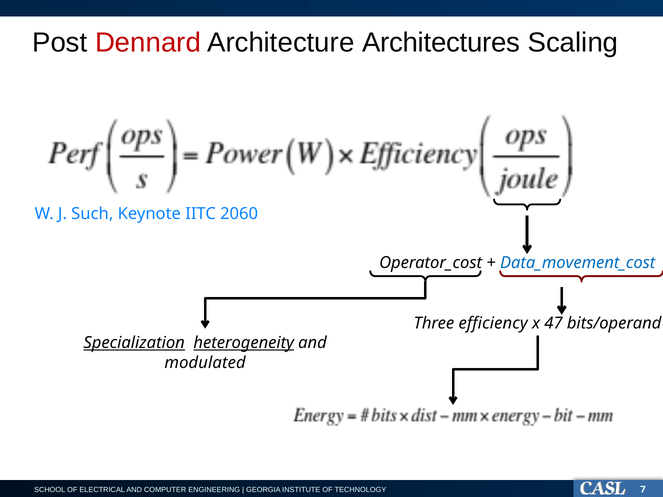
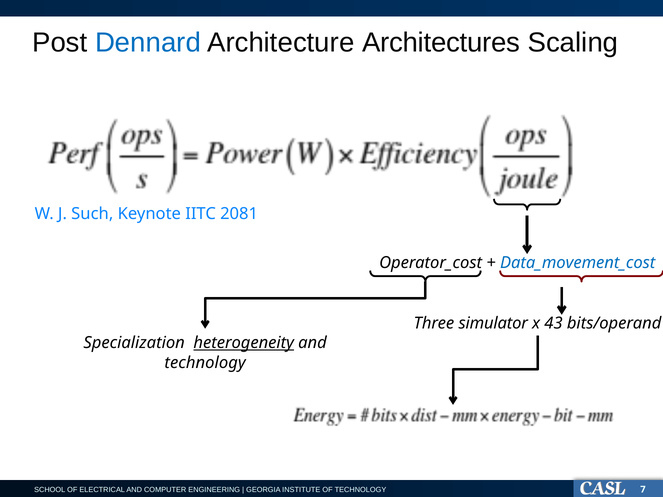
Dennard colour: red -> blue (148, 43)
2060: 2060 -> 2081 (239, 214)
efficiency: efficiency -> simulator (493, 324)
47: 47 -> 43 (554, 324)
Specialization underline: present -> none (134, 343)
modulated: modulated -> technology (205, 363)
